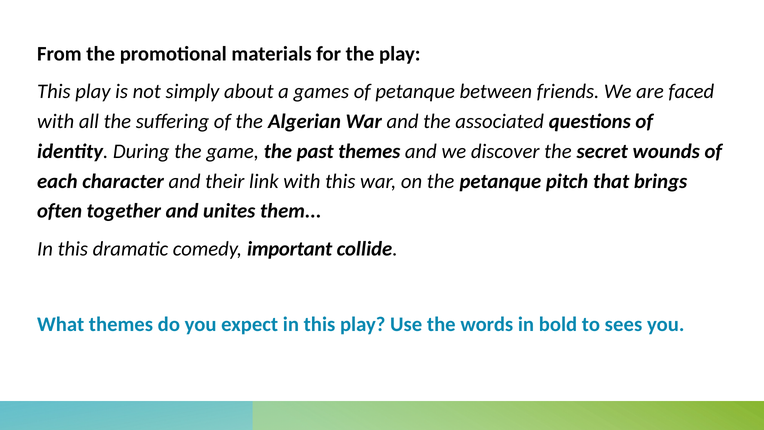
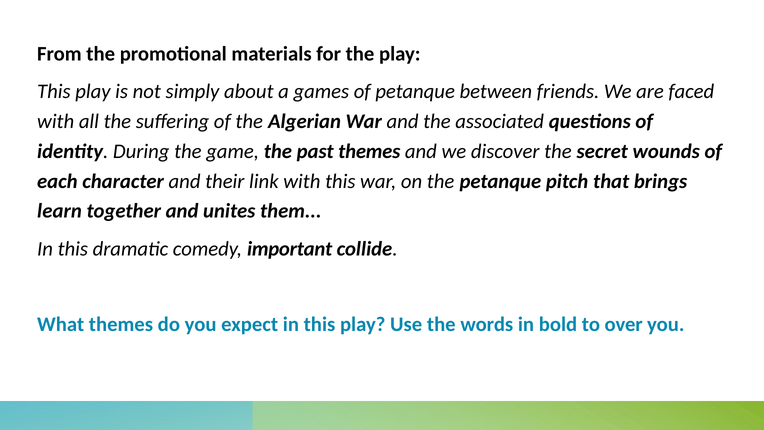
often: often -> learn (59, 211)
sees: sees -> over (624, 324)
